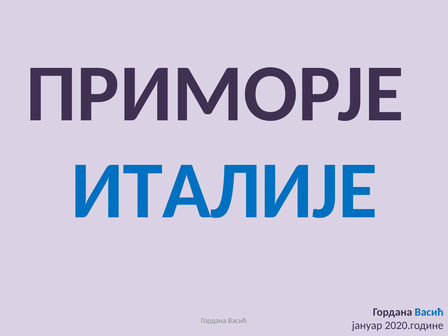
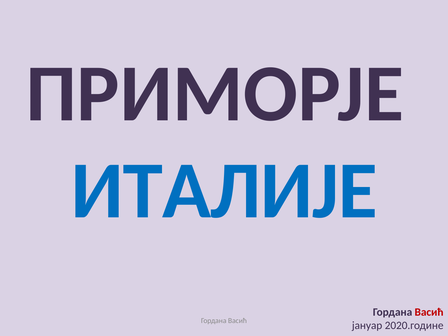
Васић colour: blue -> red (429, 312)
